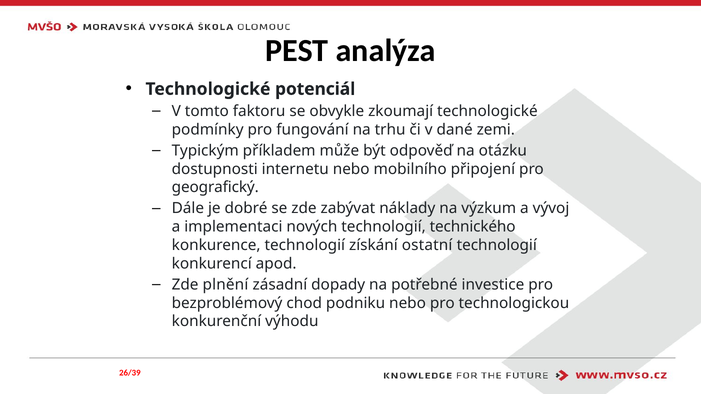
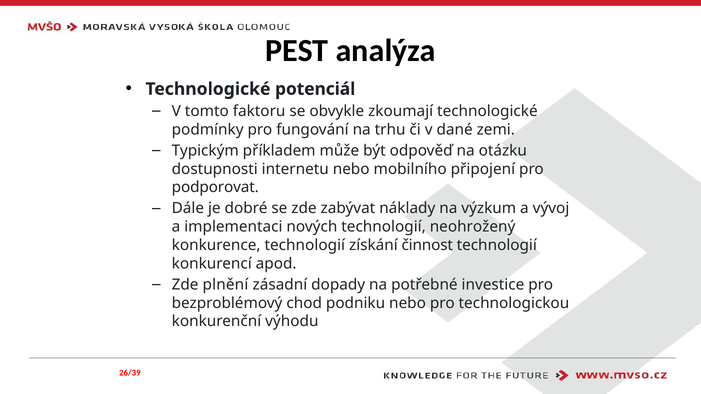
geografický: geografický -> podporovat (215, 188)
technického: technického -> neohrožený (473, 227)
ostatní: ostatní -> činnost (427, 245)
